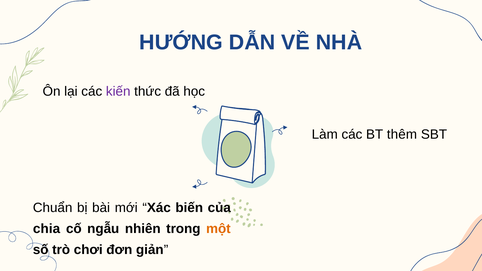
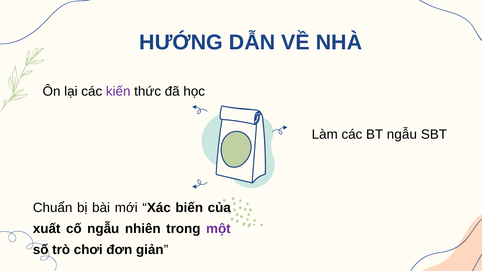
BT thêm: thêm -> ngẫu (402, 134)
chia: chia -> xuất (47, 229)
một colour: orange -> purple (218, 229)
